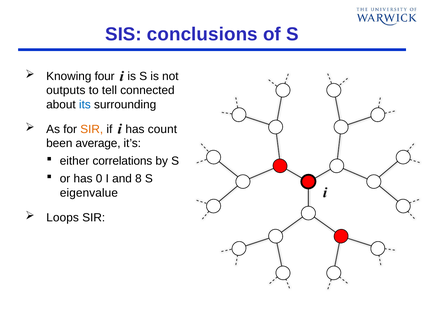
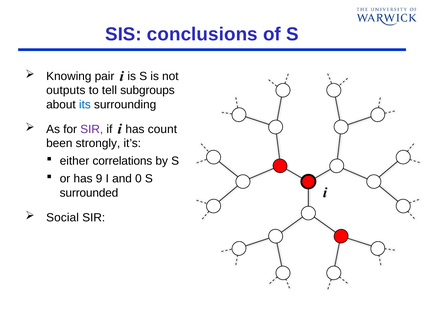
four: four -> pair (105, 76)
connected: connected -> subgroups (147, 90)
SIR colour: orange -> purple (92, 129)
average: average -> strongly (98, 143)
0: 0 -> 9 (99, 179)
8: 8 -> 0 (138, 179)
eigenvalue: eigenvalue -> surrounded (89, 193)
Loops: Loops -> Social (63, 218)
